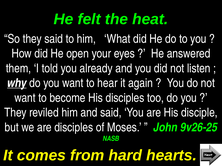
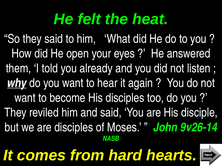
9v26-25: 9v26-25 -> 9v26-14 (199, 128)
